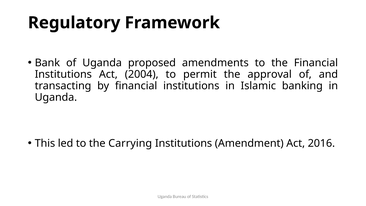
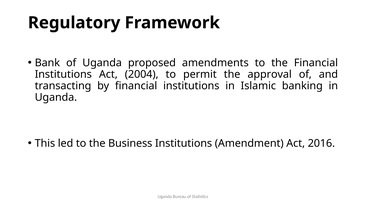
Carrying: Carrying -> Business (130, 143)
